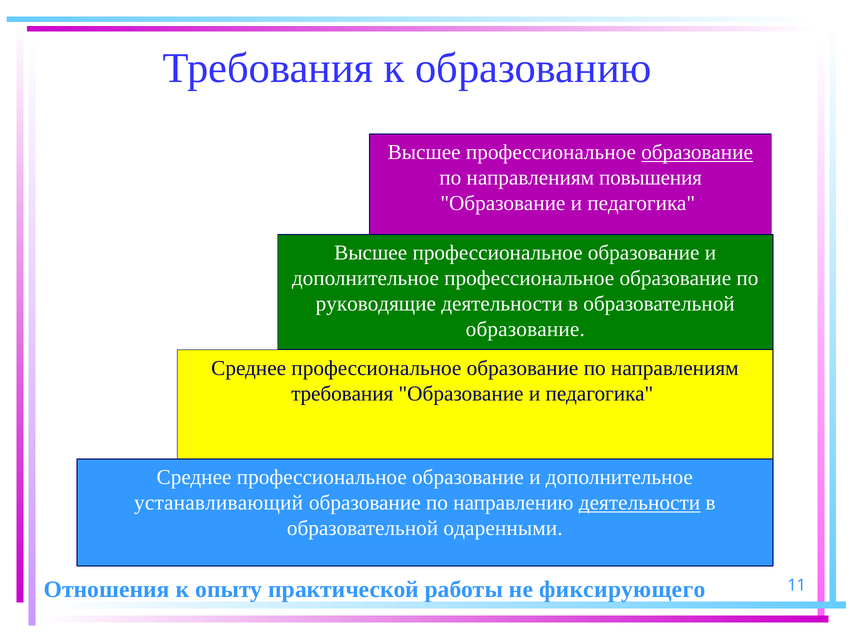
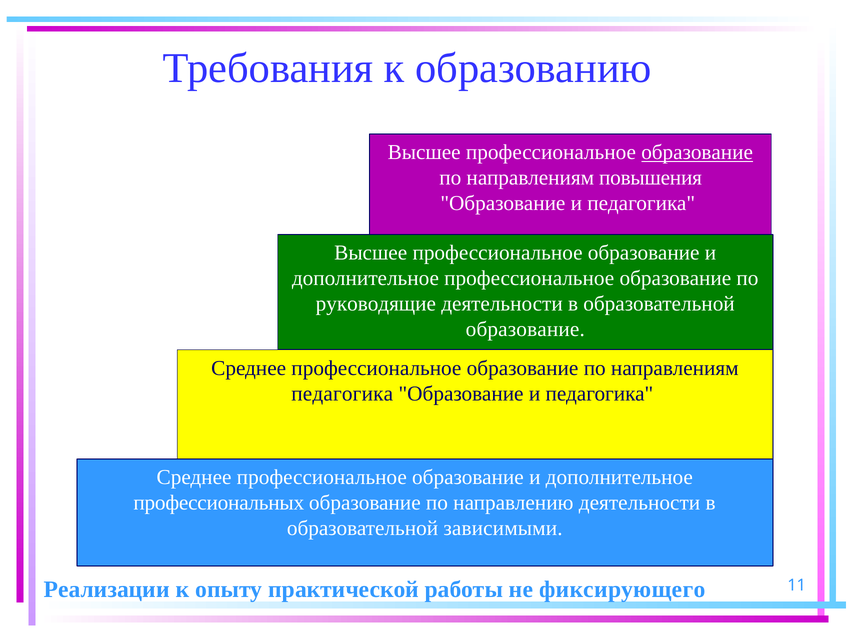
требования: требования -> педагогика (342, 394)
устанавливающий: устанавливающий -> профессиональных (219, 503)
деятельности underline: present -> none (640, 503)
одаренными: одаренными -> зависимыми (503, 529)
Отношения: Отношения -> Реализации (107, 590)
